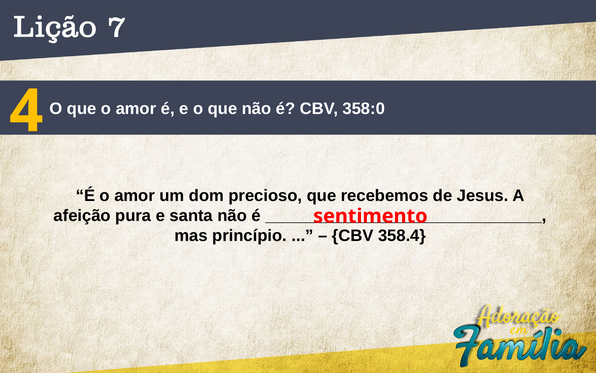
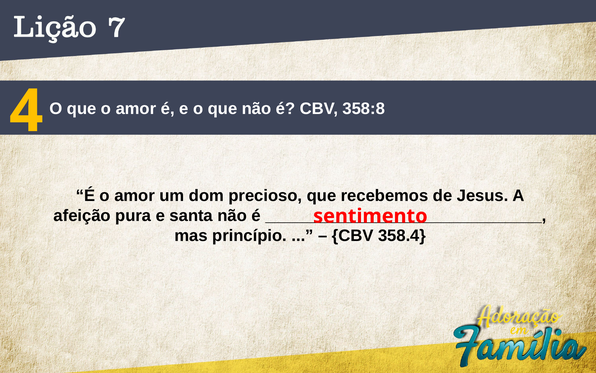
358:0: 358:0 -> 358:8 (364, 109)
